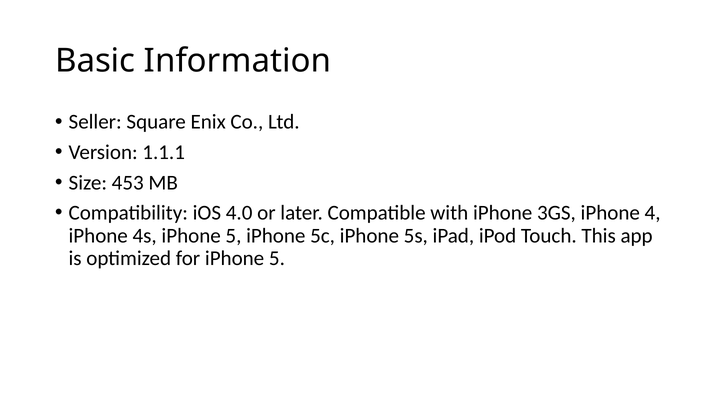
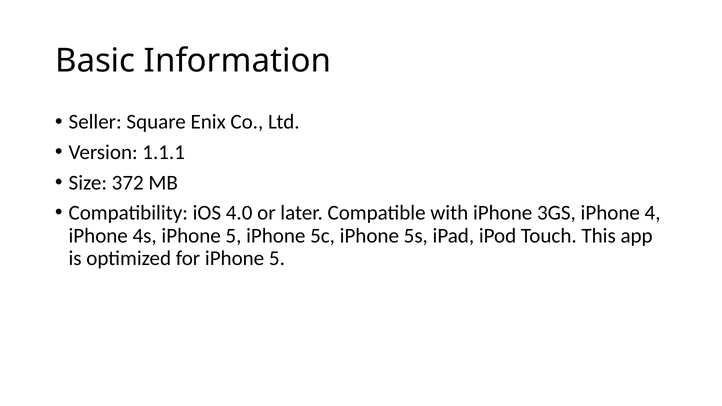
453: 453 -> 372 (128, 183)
